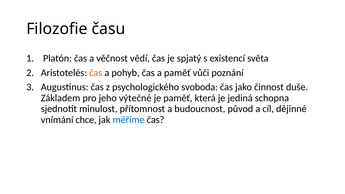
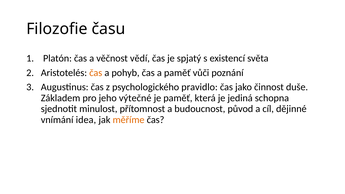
svoboda: svoboda -> pravidlo (200, 87)
chce: chce -> idea (86, 120)
měříme colour: blue -> orange (129, 120)
